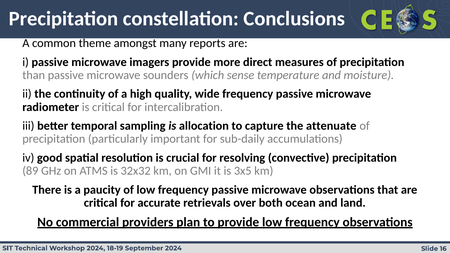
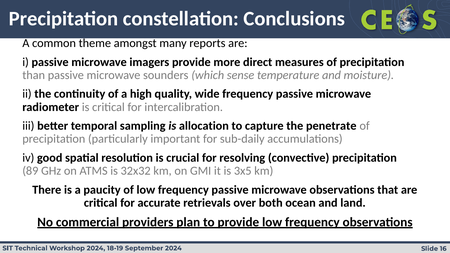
attenuate: attenuate -> penetrate (331, 126)
